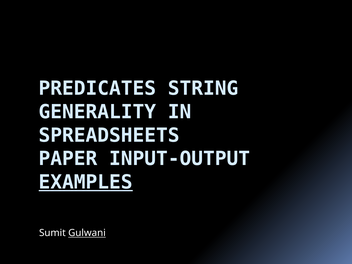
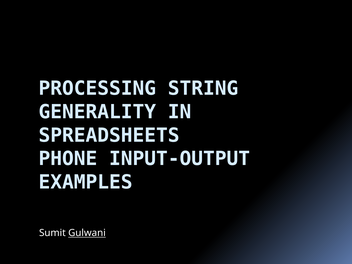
PREDICATES: PREDICATES -> PROCESSING (97, 88)
PAPER: PAPER -> PHONE (68, 159)
EXAMPLES underline: present -> none (86, 182)
